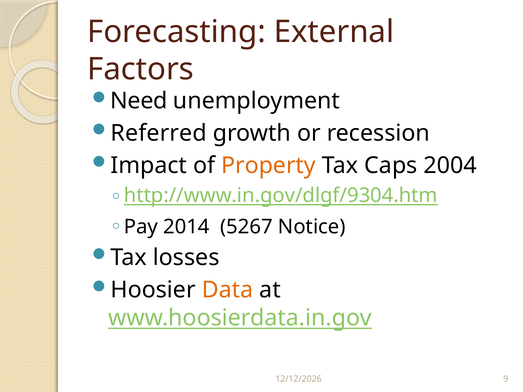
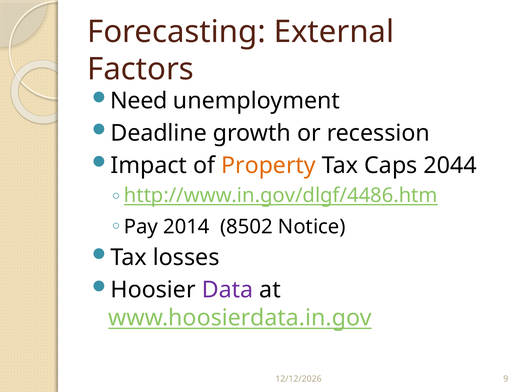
Referred: Referred -> Deadline (159, 133)
2004: 2004 -> 2044 (450, 165)
http://www.in.gov/dlgf/9304.htm: http://www.in.gov/dlgf/9304.htm -> http://www.in.gov/dlgf/4486.htm (281, 195)
5267: 5267 -> 8502 (246, 227)
Data colour: orange -> purple (227, 290)
